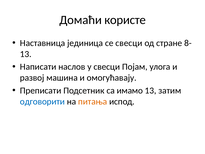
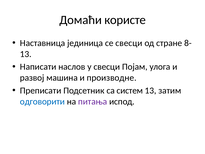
омогућавају: омогућавају -> производне (112, 78)
имамо: имамо -> систем (130, 90)
питања colour: orange -> purple (93, 101)
